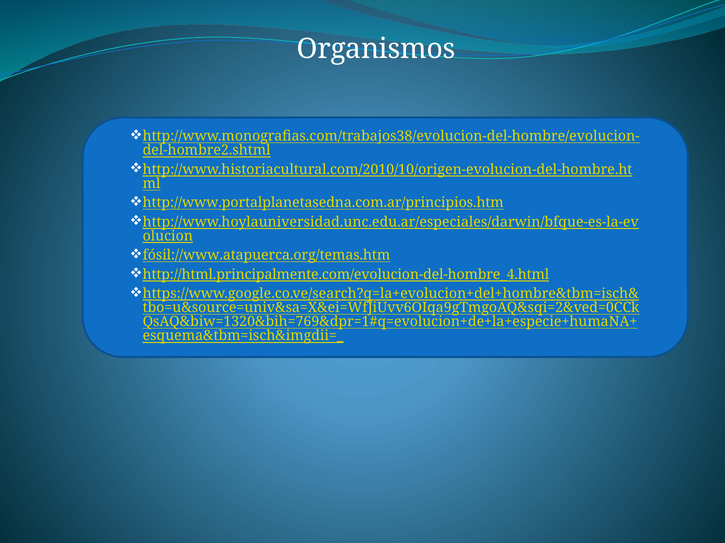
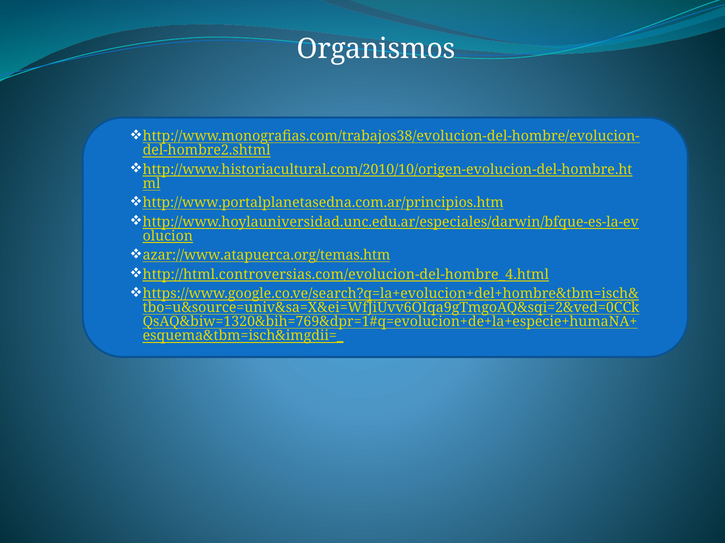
fósil://www.atapuerca.org/temas.htm: fósil://www.atapuerca.org/temas.htm -> azar://www.atapuerca.org/temas.htm (266, 256)
http://html.principalmente.com/evolucion-del-hombre_4.html: http://html.principalmente.com/evolucion-del-hombre_4.html -> http://html.controversias.com/evolucion-del-hombre_4.html (346, 275)
